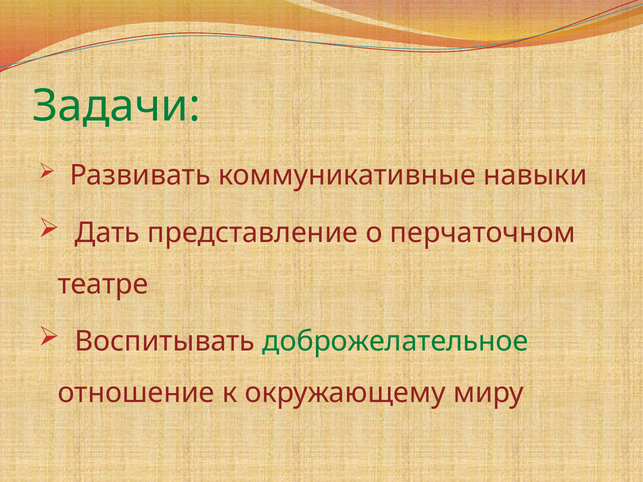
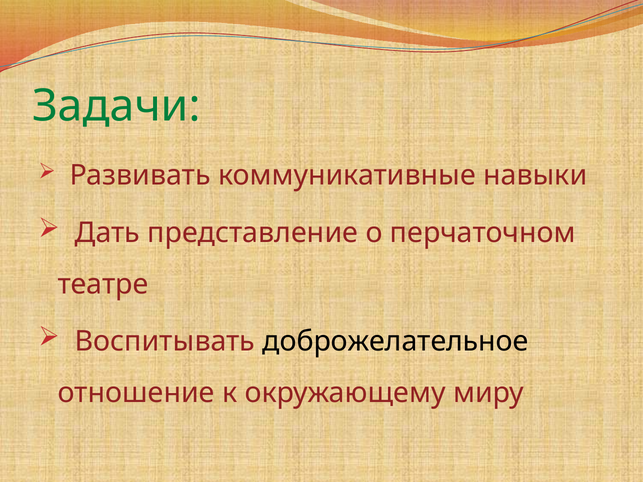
доброжелательное colour: green -> black (396, 342)
